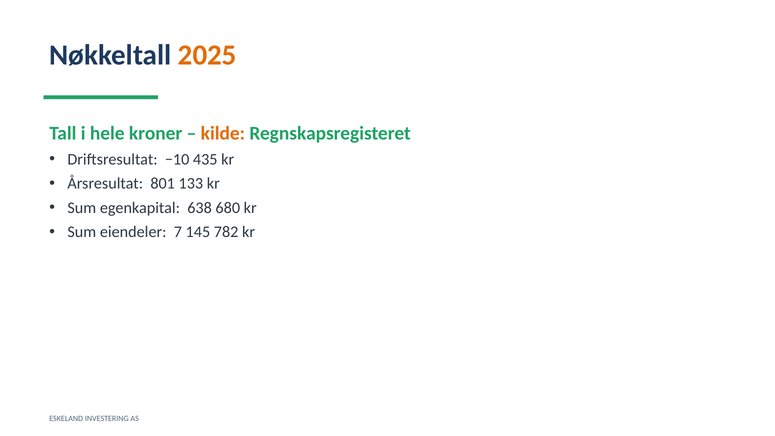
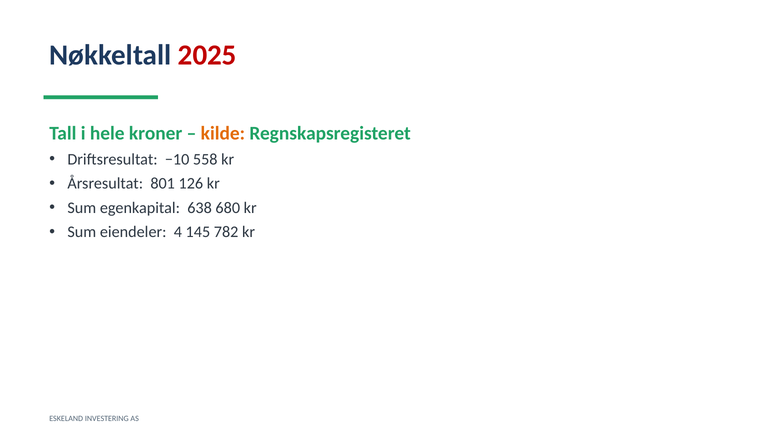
2025 colour: orange -> red (207, 55)
435: 435 -> 558 (205, 159)
133: 133 -> 126 (191, 184)
7: 7 -> 4 (178, 232)
